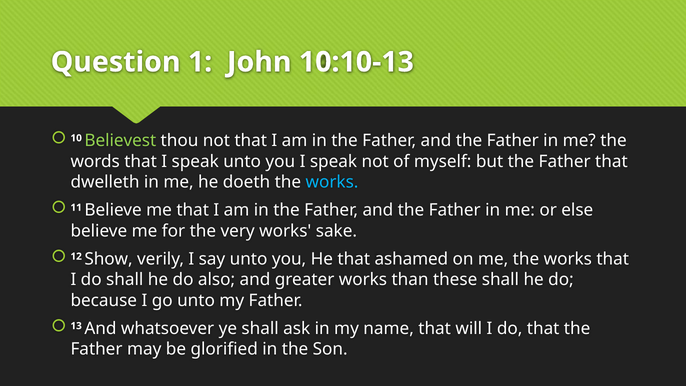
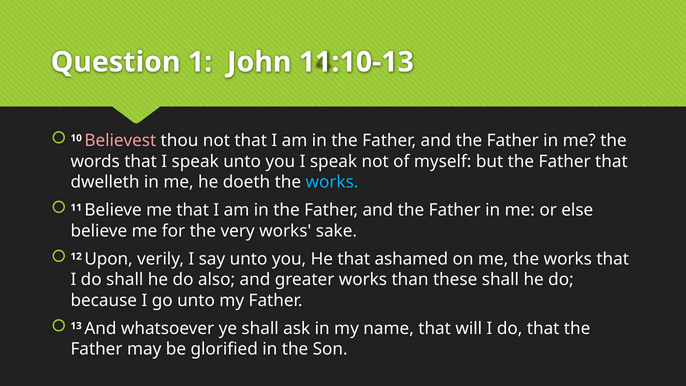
10:10-13: 10:10-13 -> 11:10-13 (356, 62)
Believest colour: light green -> pink (120, 141)
Show: Show -> Upon (109, 259)
